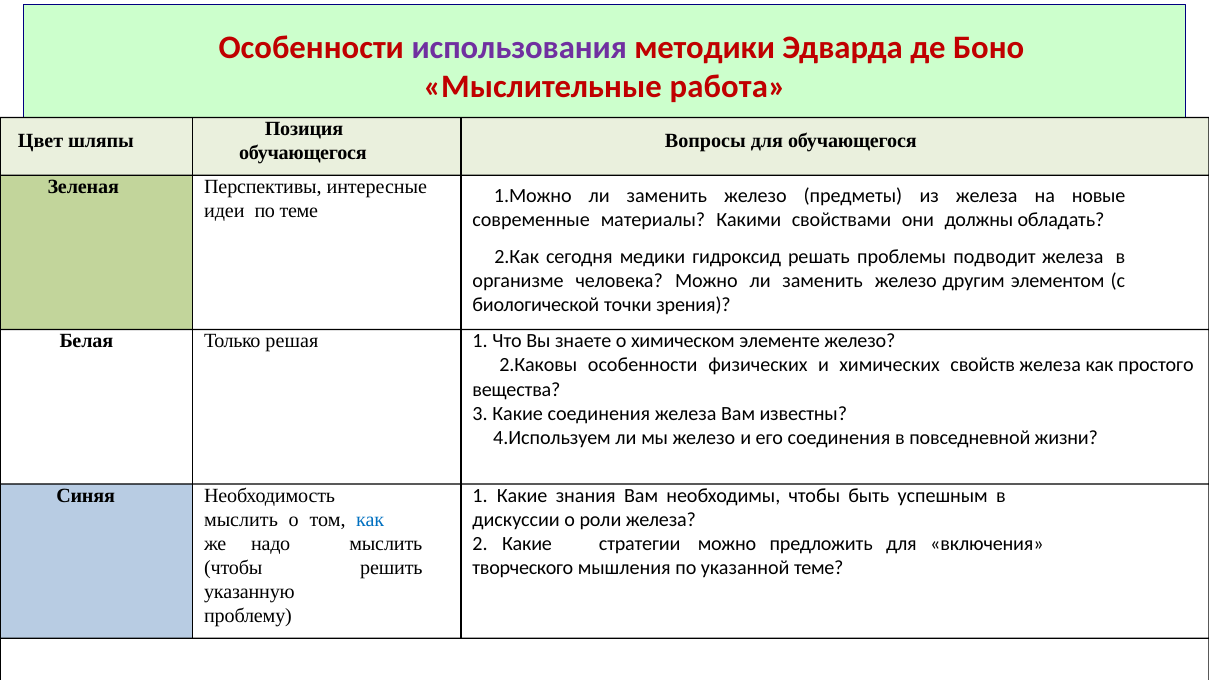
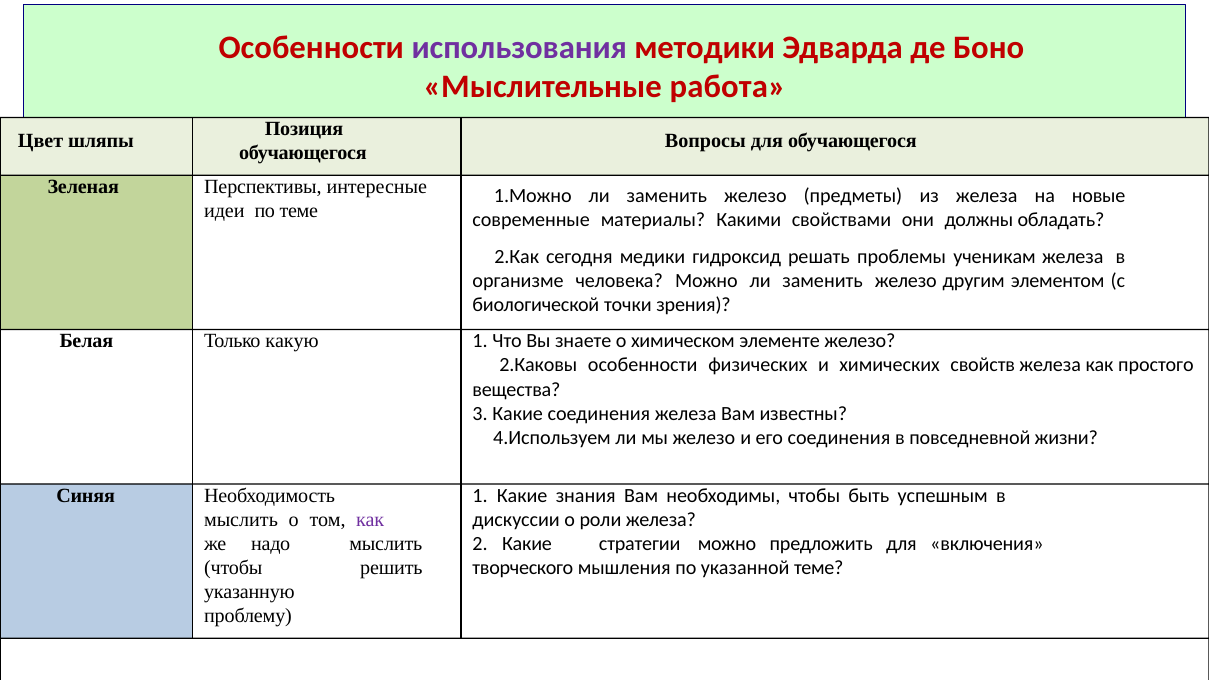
подводит: подводит -> ученикам (995, 257)
решая: решая -> какую (292, 341)
как colour: blue -> purple (370, 520)
